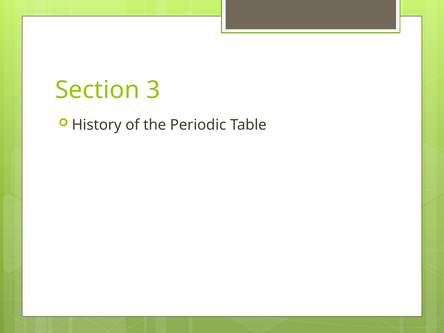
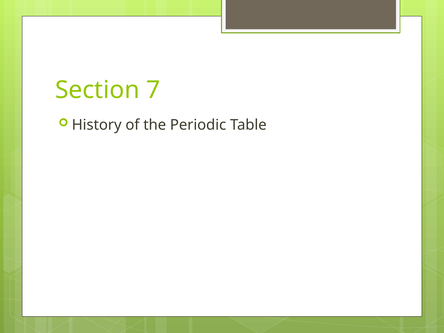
3: 3 -> 7 (153, 90)
